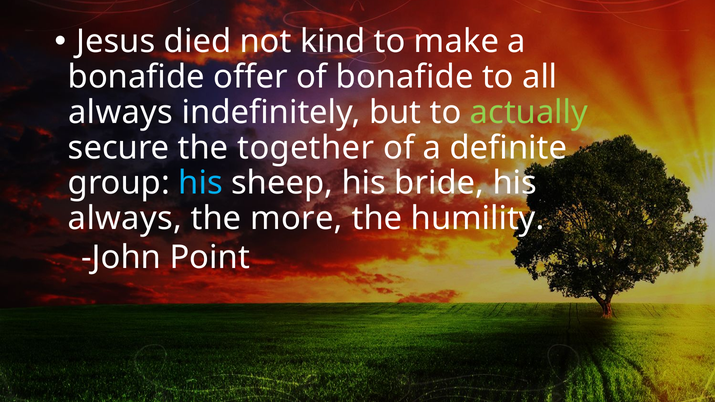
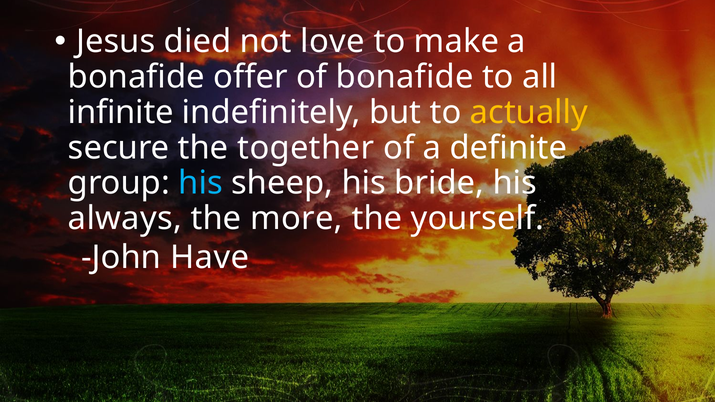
kind: kind -> love (333, 42)
always: always -> infinite (121, 112)
actually colour: light green -> yellow (529, 112)
humility: humility -> yourself (478, 219)
Point: Point -> Have (210, 258)
